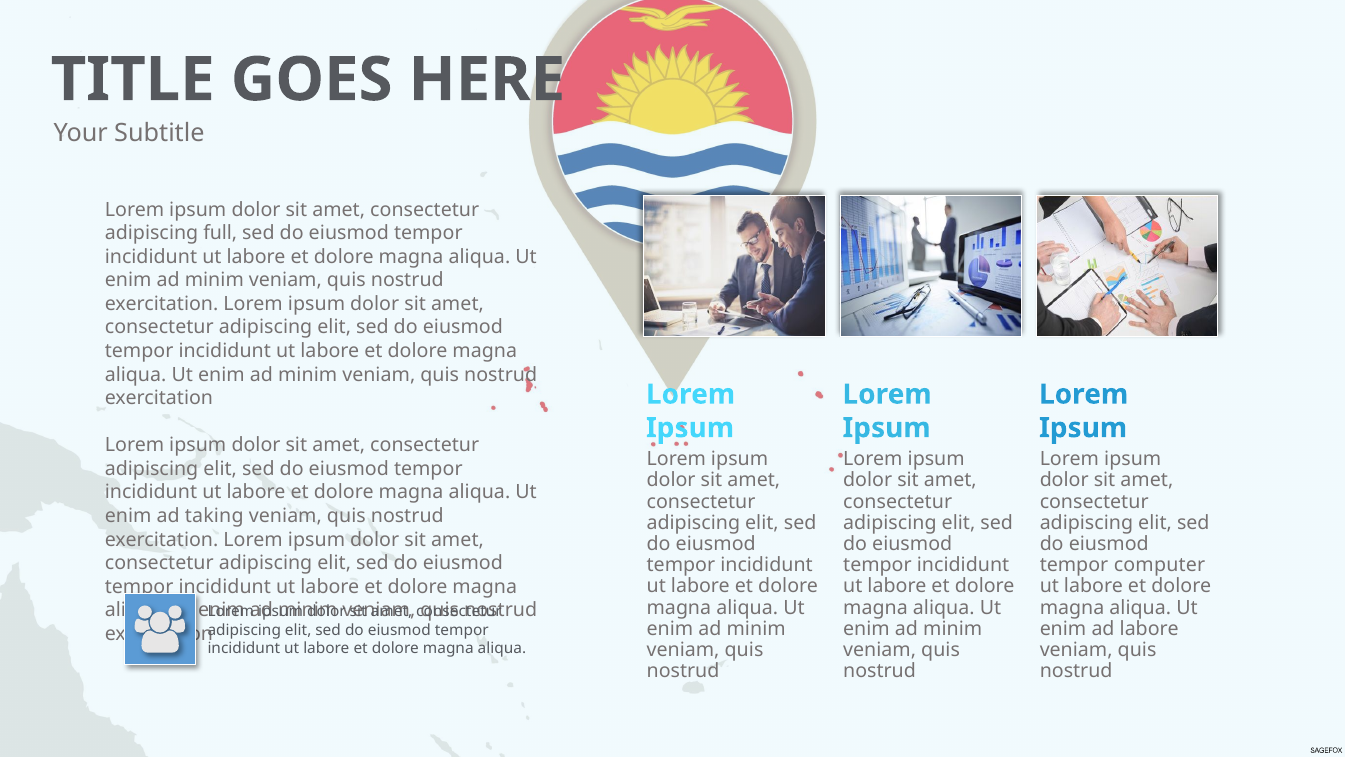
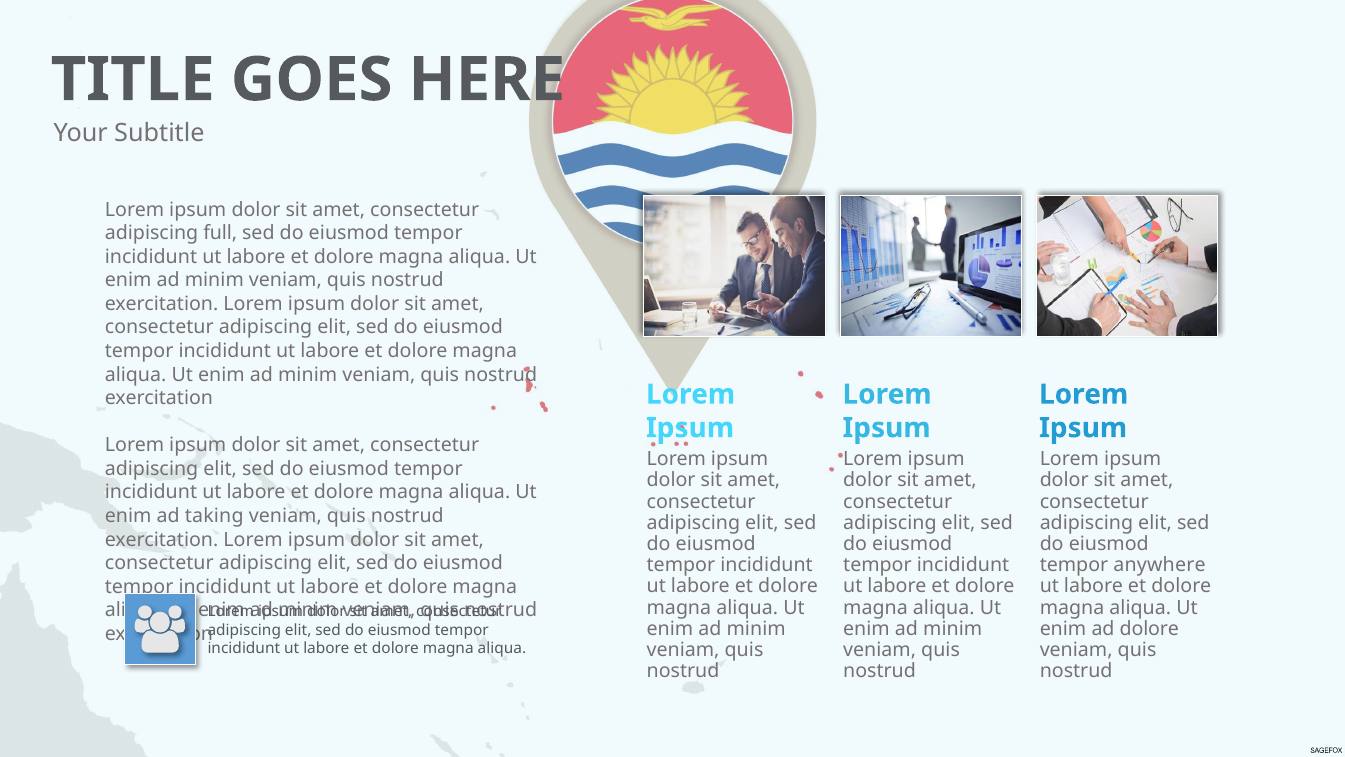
computer: computer -> anywhere (1160, 565)
ad labore: labore -> dolore (1149, 629)
